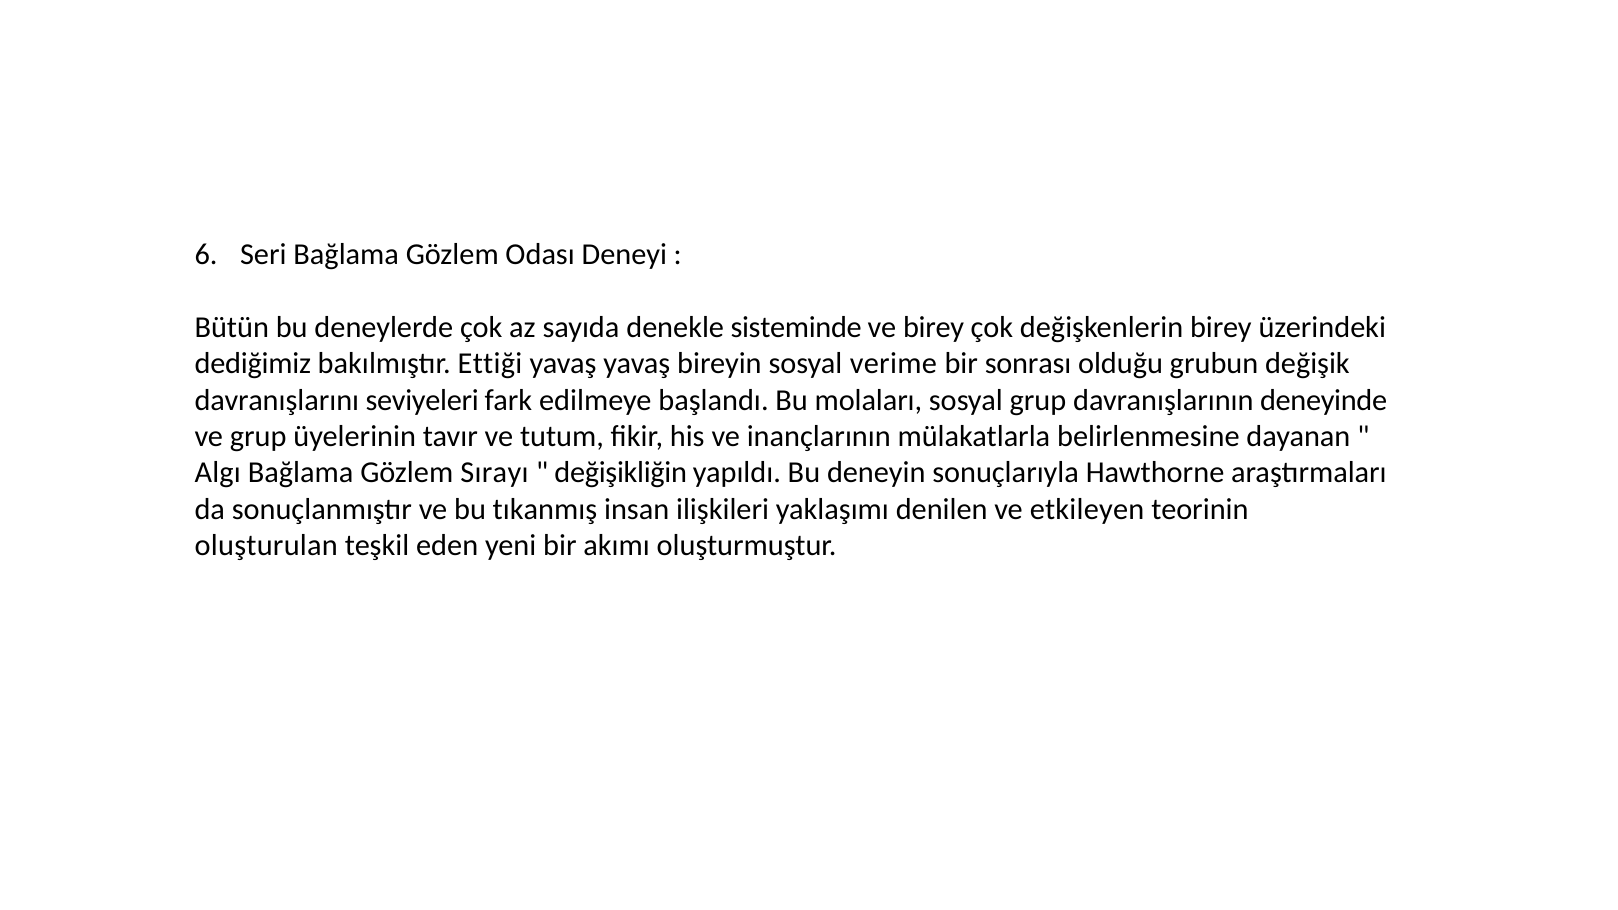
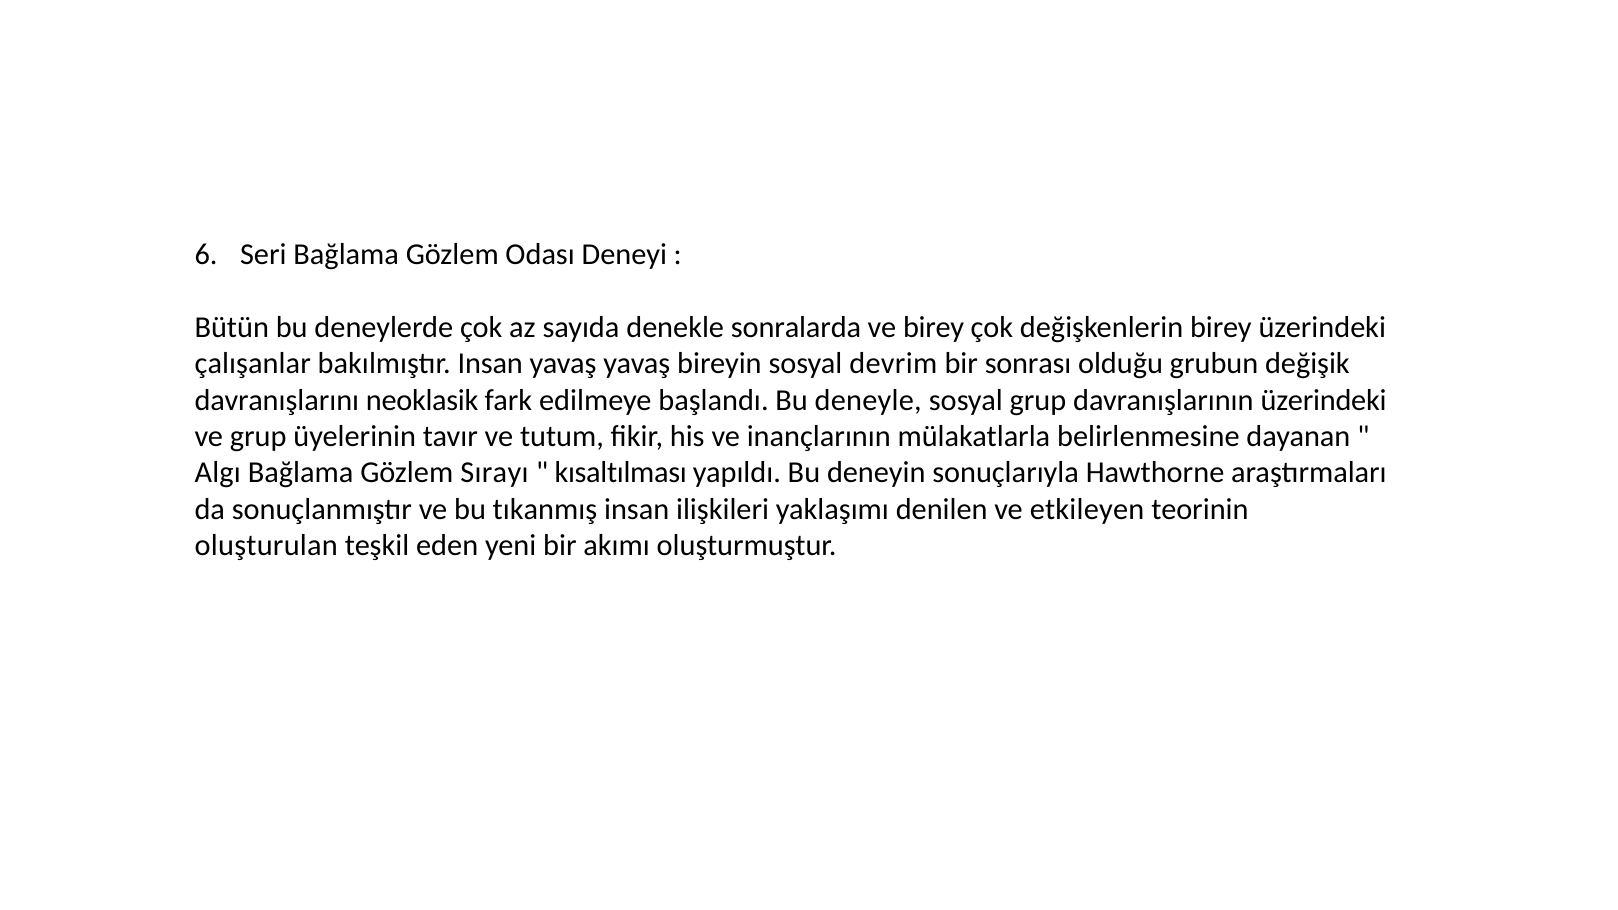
sisteminde: sisteminde -> sonralarda (796, 327)
dediğimiz: dediğimiz -> çalışanlar (253, 364)
bakılmıştır Ettiği: Ettiği -> Insan (490, 364)
verime: verime -> devrim (893, 364)
seviyeleri: seviyeleri -> neoklasik (422, 400)
molaları: molaları -> deneyle (868, 400)
davranışlarının deneyinde: deneyinde -> üzerindeki (1324, 400)
değişikliğin: değişikliğin -> kısaltılması (621, 473)
